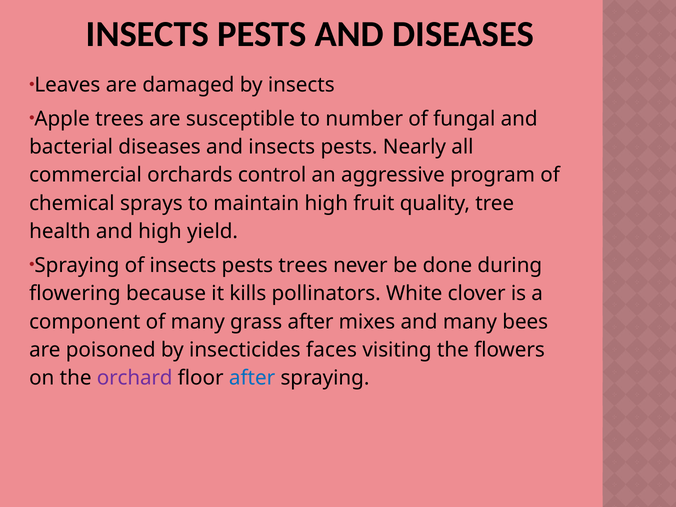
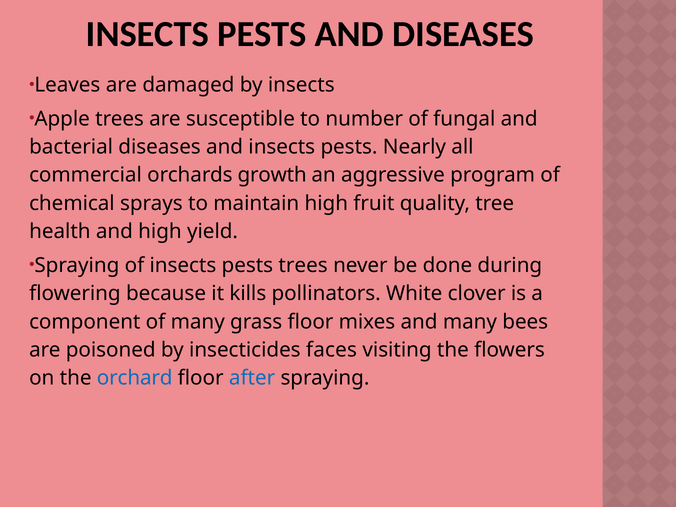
control: control -> growth (272, 175)
grass after: after -> floor (310, 322)
orchard colour: purple -> blue (135, 378)
